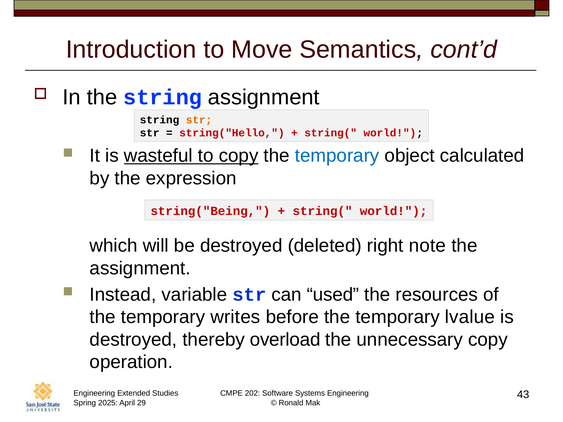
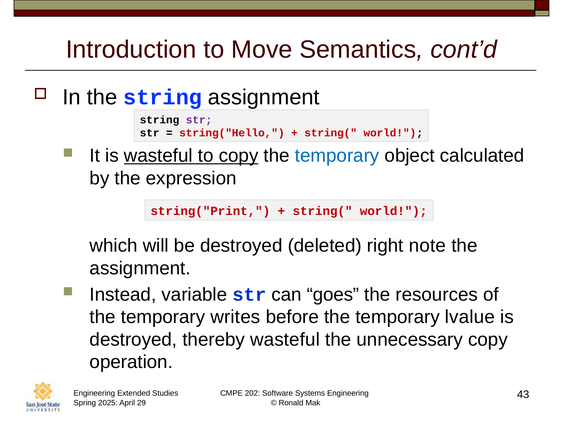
str colour: orange -> purple (199, 120)
string("Being: string("Being -> string("Print (210, 211)
used: used -> goes (333, 295)
thereby overload: overload -> wasteful (285, 340)
